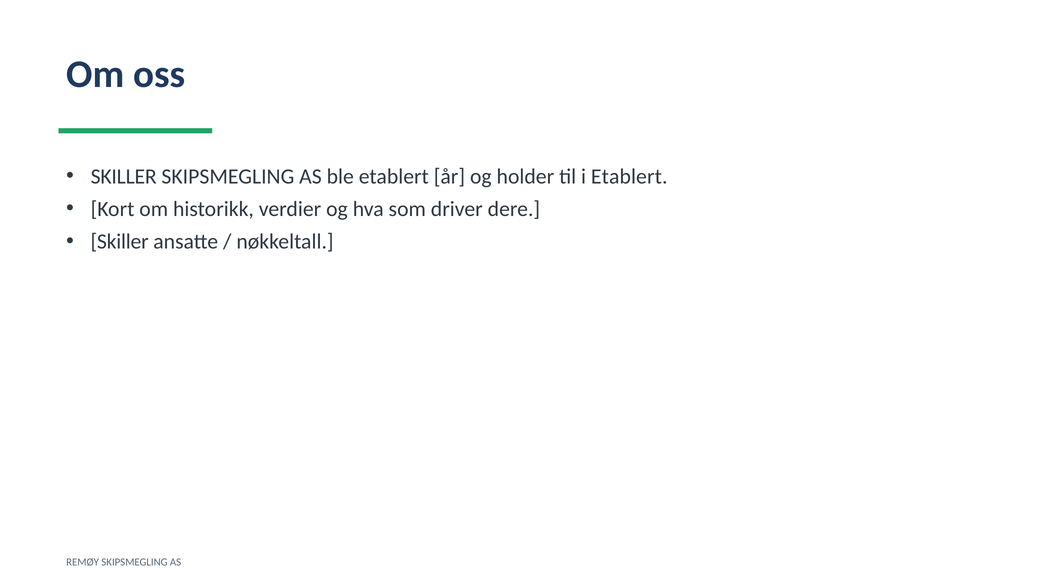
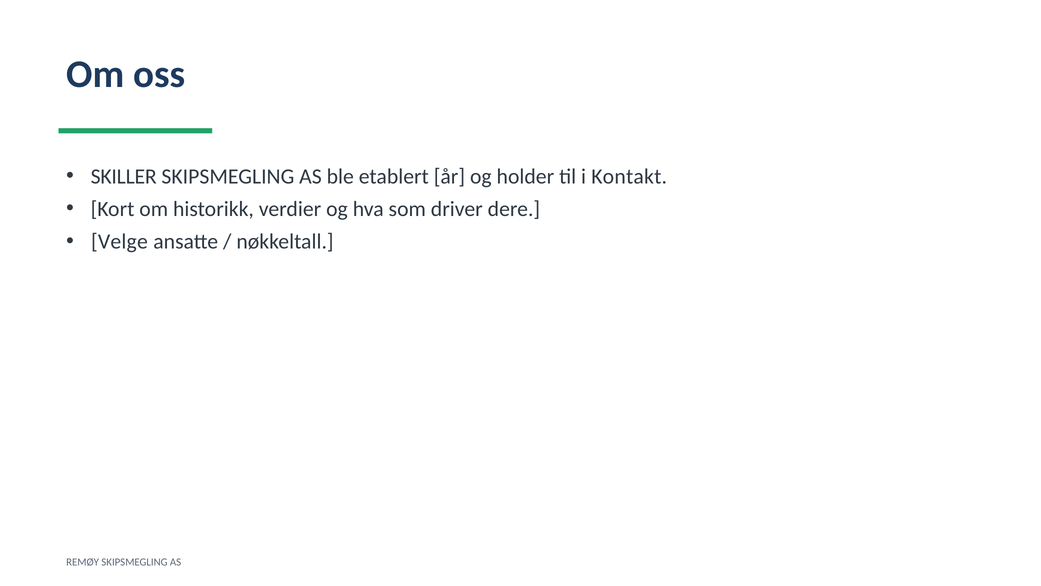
i Etablert: Etablert -> Kontakt (629, 176)
Skiller: Skiller -> Velge (119, 241)
